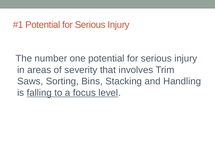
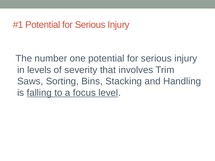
areas: areas -> levels (39, 70)
